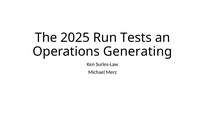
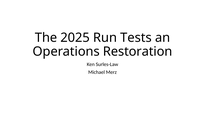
Generating: Generating -> Restoration (138, 51)
